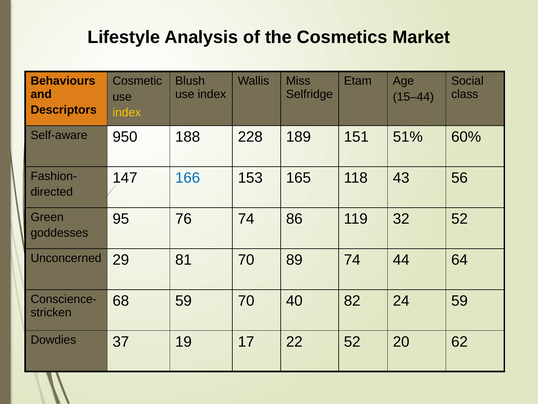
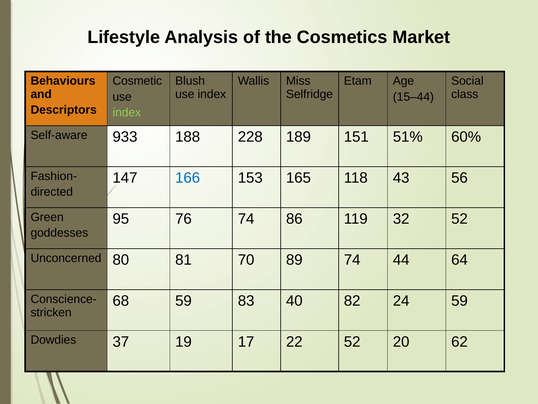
index colour: yellow -> light green (127, 112)
950: 950 -> 933 (125, 137)
29: 29 -> 80 (121, 260)
59 70: 70 -> 83 (246, 301)
